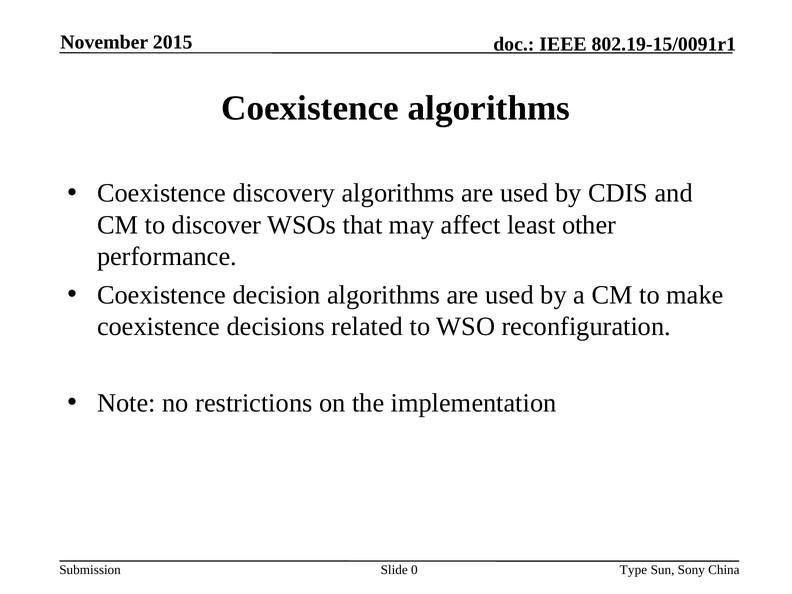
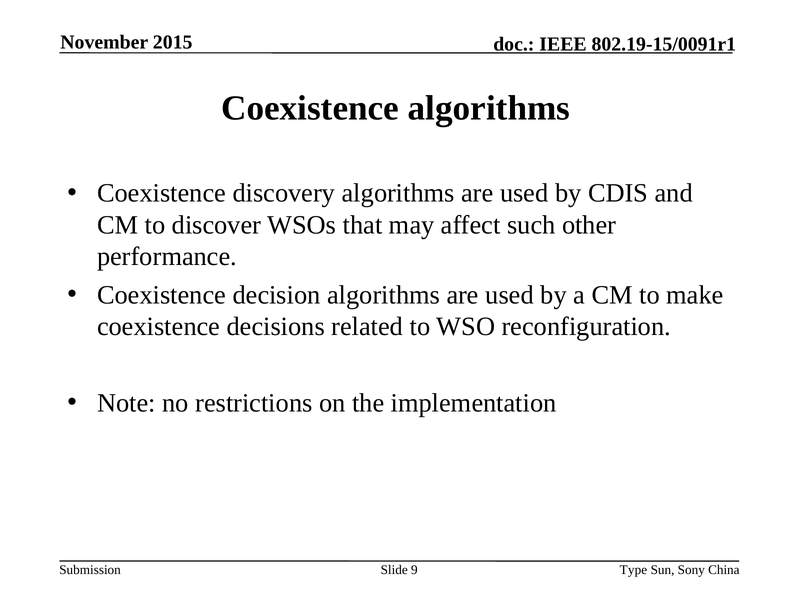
least: least -> such (531, 225)
0: 0 -> 9 (414, 570)
